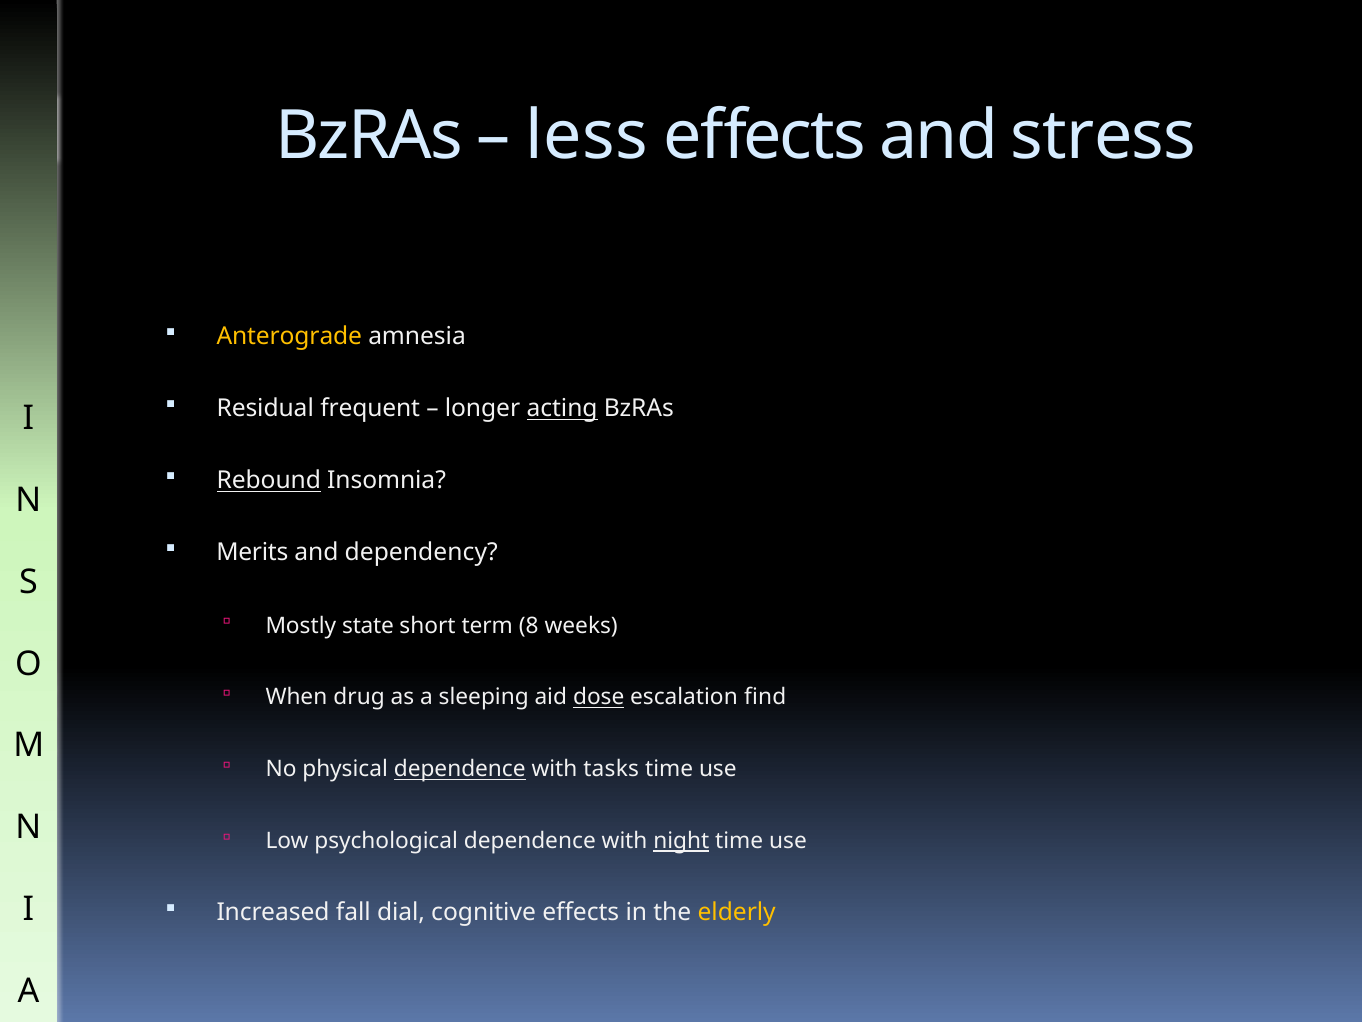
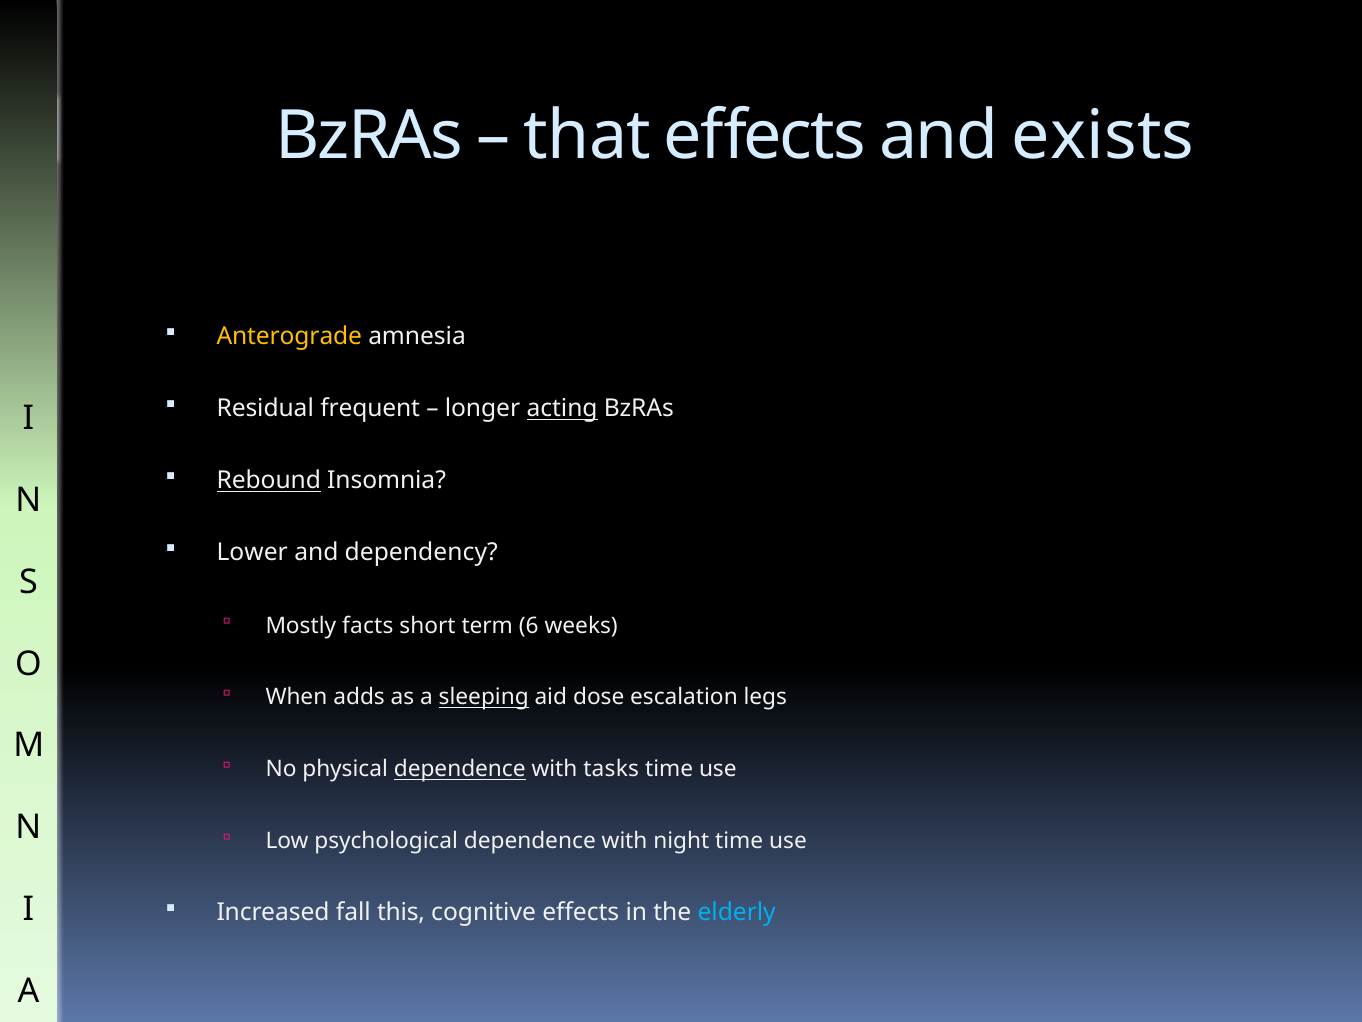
less: less -> that (587, 136)
stress: stress -> exists (1103, 136)
Merits: Merits -> Lower (252, 552)
state: state -> facts (368, 625)
8: 8 -> 6 (529, 625)
drug: drug -> adds (359, 697)
sleeping underline: none -> present (484, 697)
dose underline: present -> none (599, 697)
find: find -> legs (765, 697)
night underline: present -> none (681, 841)
dial: dial -> this (401, 912)
elderly colour: yellow -> light blue (737, 912)
